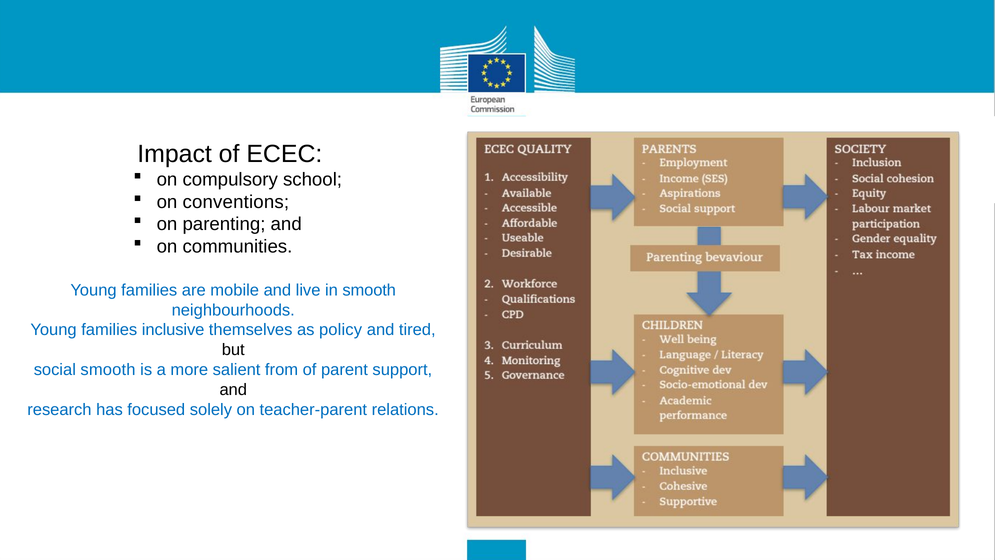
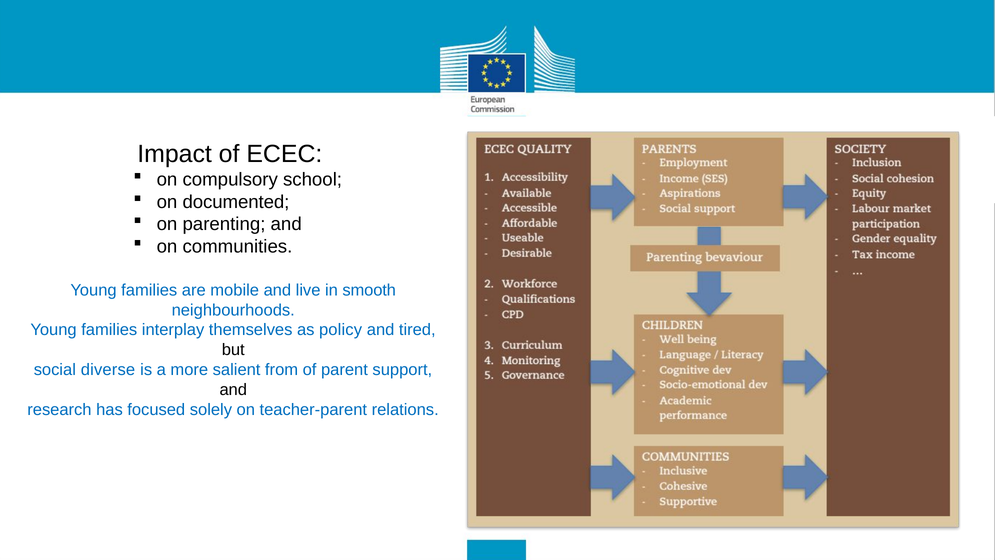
conventions: conventions -> documented (236, 202)
inclusive: inclusive -> interplay (173, 330)
social smooth: smooth -> diverse (108, 370)
